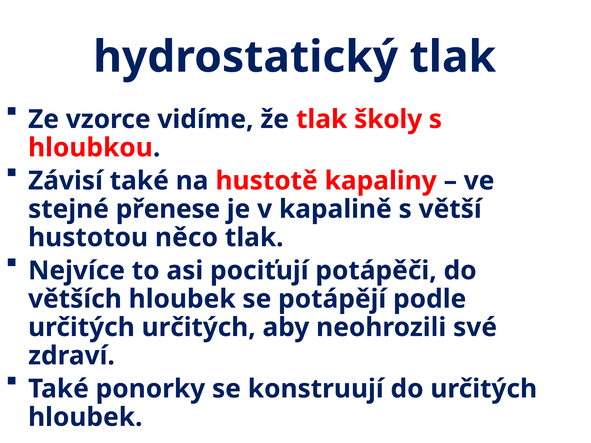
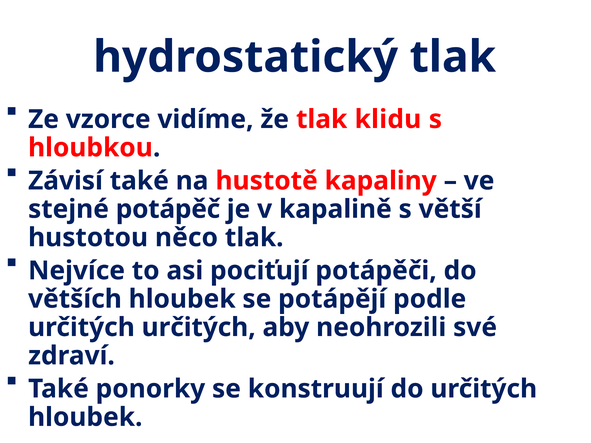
školy: školy -> klidu (388, 119)
přenese: přenese -> potápěč (168, 209)
